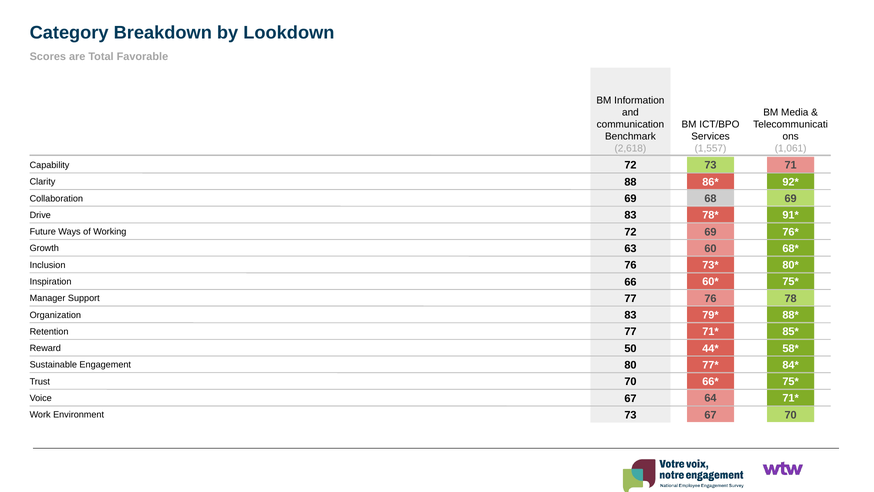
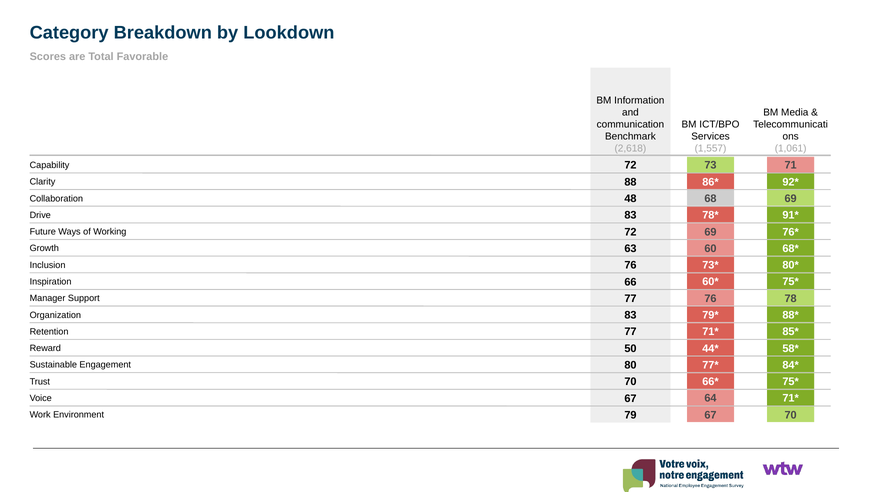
Collaboration 69: 69 -> 48 (630, 199)
Environment 73: 73 -> 79 (630, 415)
